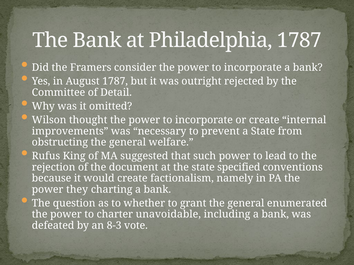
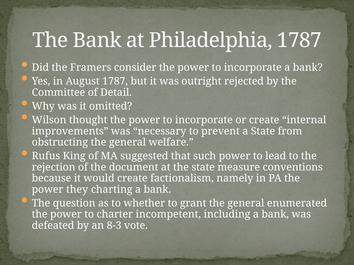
specified: specified -> measure (239, 167)
unavoidable: unavoidable -> incompetent (168, 215)
